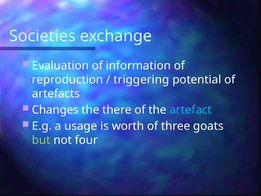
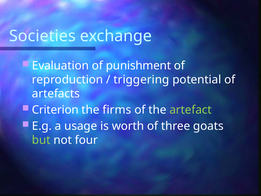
information: information -> punishment (138, 66)
Changes: Changes -> Criterion (55, 110)
there: there -> firms (117, 110)
artefact colour: light blue -> light green (191, 110)
